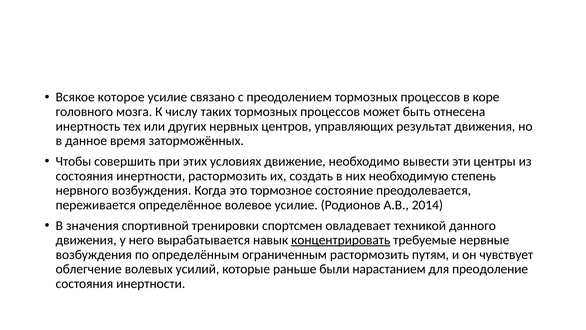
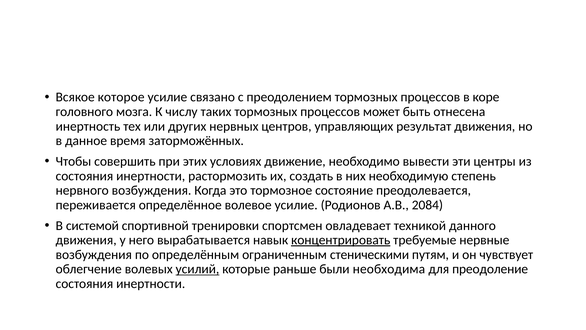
2014: 2014 -> 2084 (427, 205)
значения: значения -> системой (92, 225)
ограниченным растормозить: растормозить -> стеническими (370, 254)
усилий underline: none -> present (197, 269)
нарастанием: нарастанием -> необходима (389, 269)
